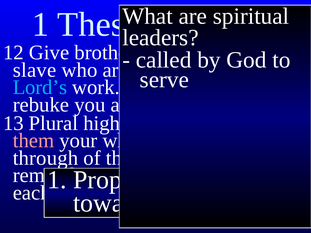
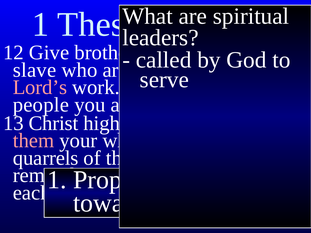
Lord’s colour: light blue -> pink (40, 87)
rebuke: rebuke -> people (41, 105)
Plural: Plural -> Christ (53, 123)
through: through -> quarrels (46, 158)
